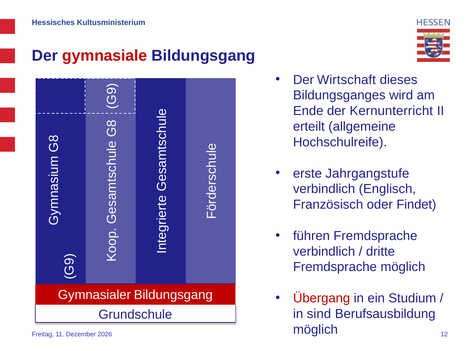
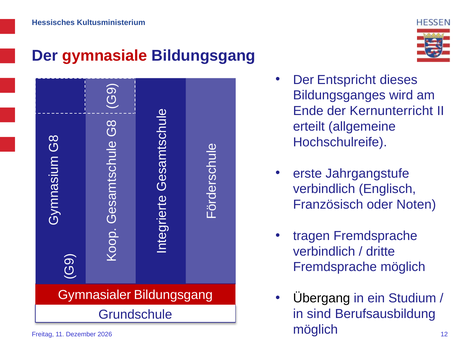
Wirtschaft: Wirtschaft -> Entspricht (346, 80)
Findet: Findet -> Noten (416, 205)
führen: führen -> tragen (311, 236)
Übergang colour: red -> black (322, 298)
